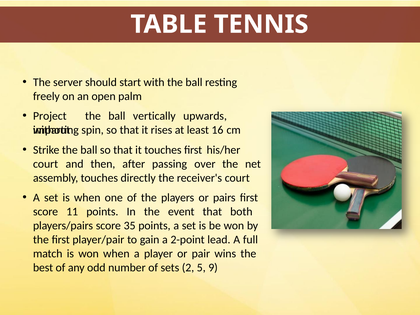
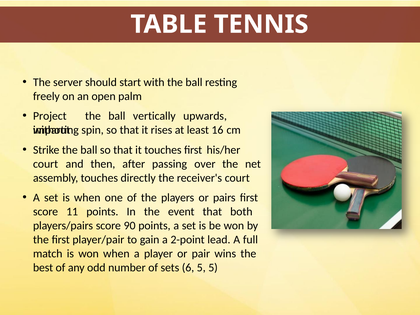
35: 35 -> 90 (130, 226)
2: 2 -> 6 (188, 268)
5 9: 9 -> 5 (213, 268)
